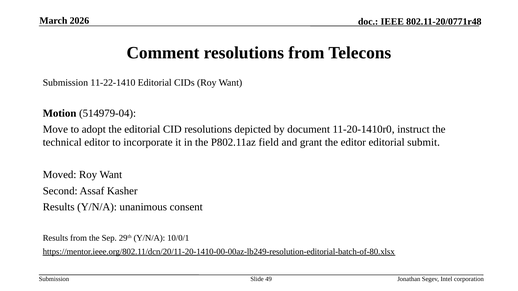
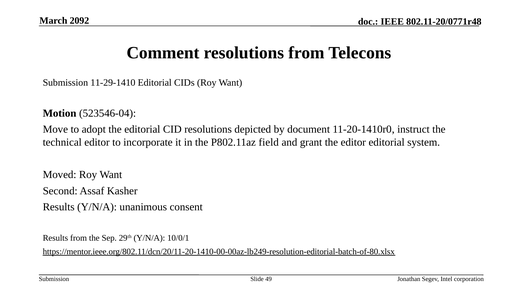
2026: 2026 -> 2092 (79, 21)
11-22-1410: 11-22-1410 -> 11-29-1410 (113, 83)
514979-04: 514979-04 -> 523546-04 (108, 113)
submit: submit -> system (424, 143)
